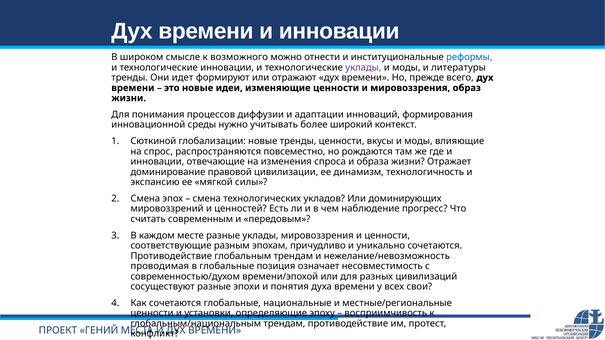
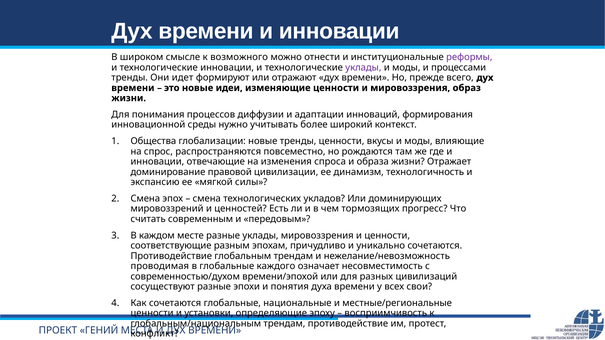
реформы colour: blue -> purple (469, 57)
литературы: литературы -> процессами (459, 68)
Сюткиной: Сюткиной -> Общества (153, 141)
наблюдение: наблюдение -> тормозящих (370, 209)
позиция: позиция -> каждого (276, 266)
